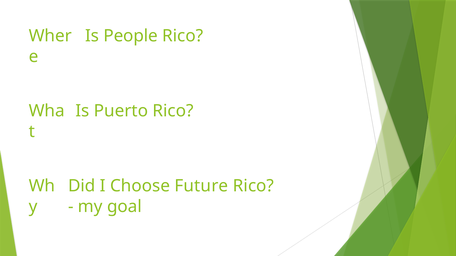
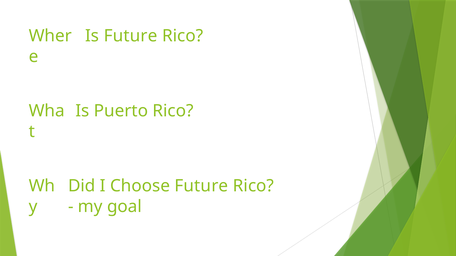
Is People: People -> Future (131, 36)
